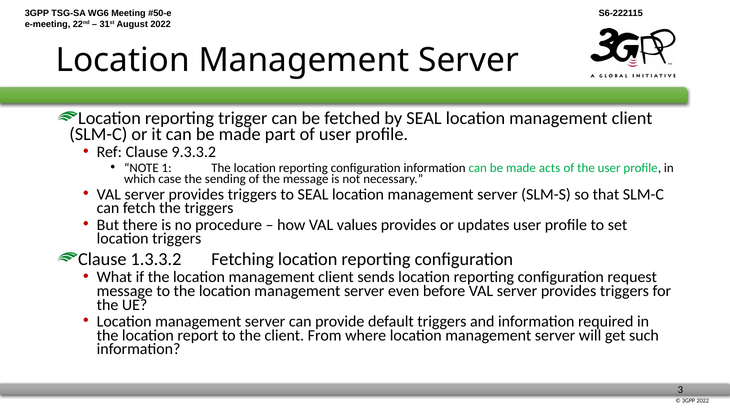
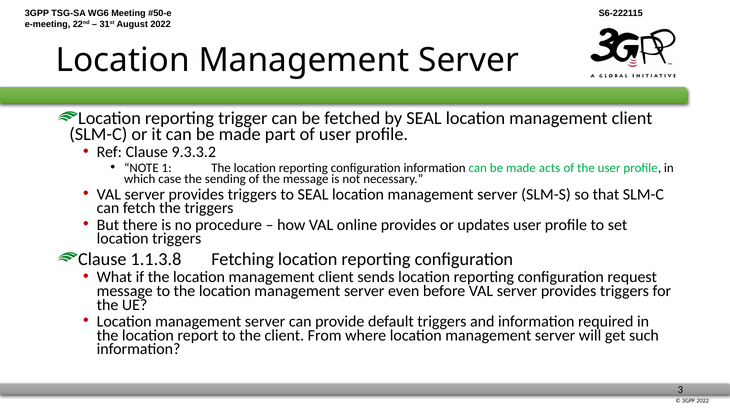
values: values -> online (357, 225)
1.3.3.2: 1.3.3.2 -> 1.1.3.8 (156, 260)
